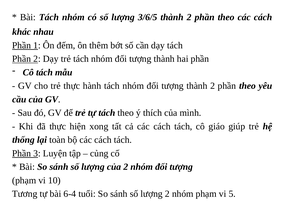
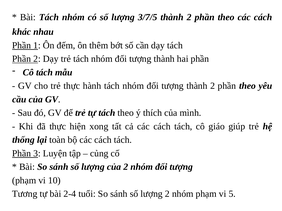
3/6/5: 3/6/5 -> 3/7/5 (148, 17)
6-4: 6-4 -> 2-4 (70, 194)
